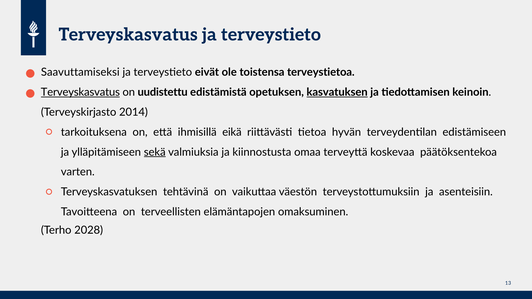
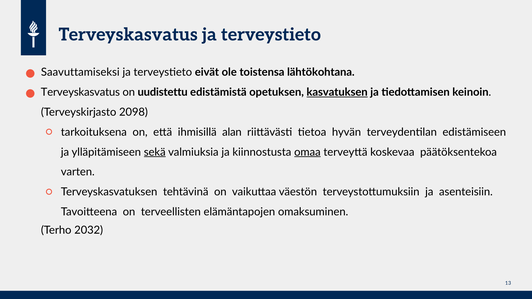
terveystietoa: terveystietoa -> lähtökohtana (321, 72)
Terveyskasvatus underline: present -> none (80, 92)
2014: 2014 -> 2098 (133, 112)
eikä: eikä -> alan (232, 132)
omaa underline: none -> present (307, 152)
2028: 2028 -> 2032 (89, 230)
